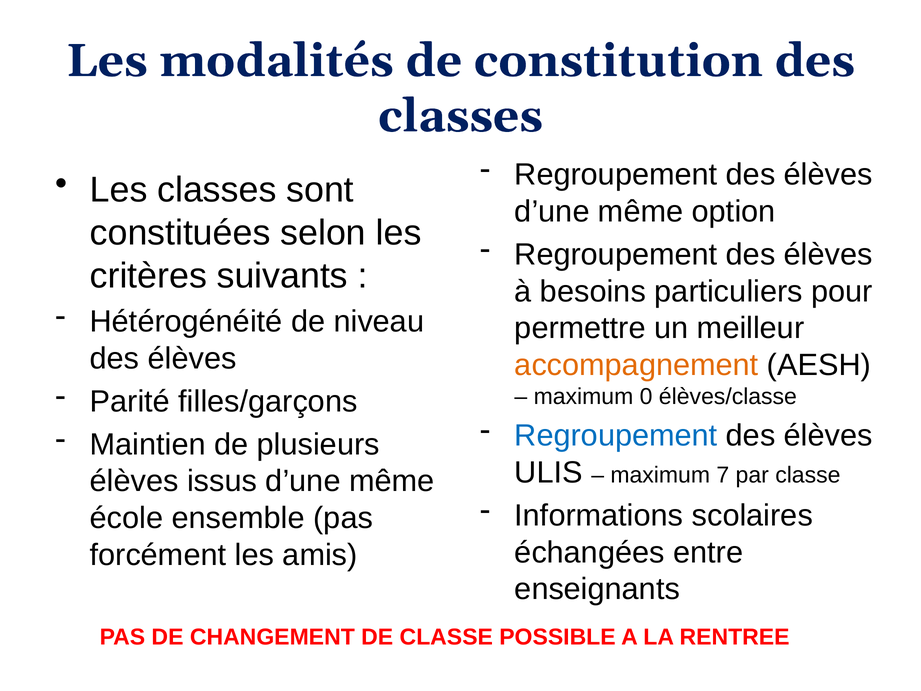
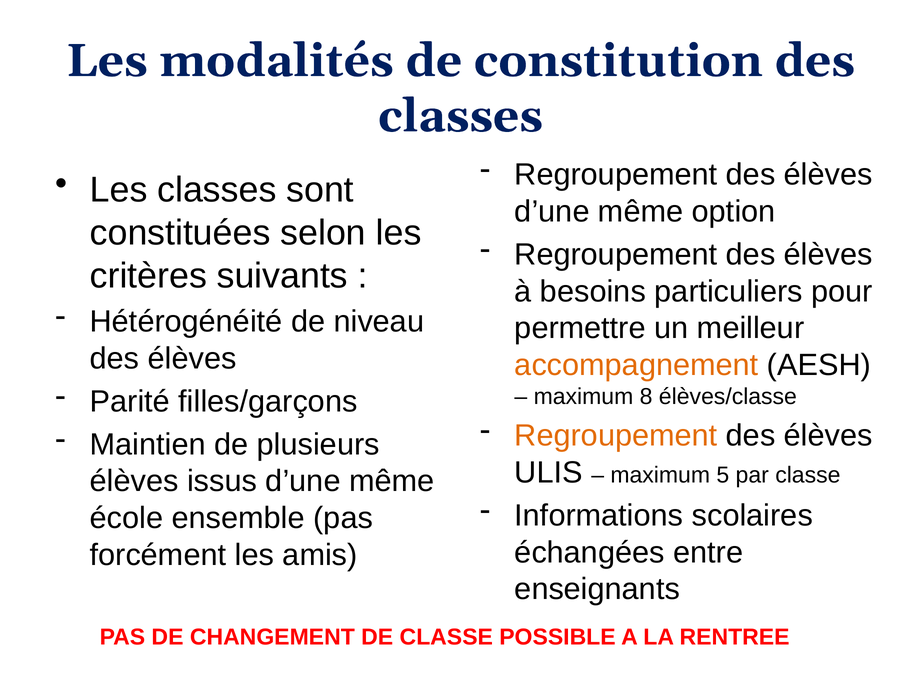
0: 0 -> 8 (646, 397)
Regroupement colour: blue -> orange (616, 436)
7: 7 -> 5 (723, 475)
